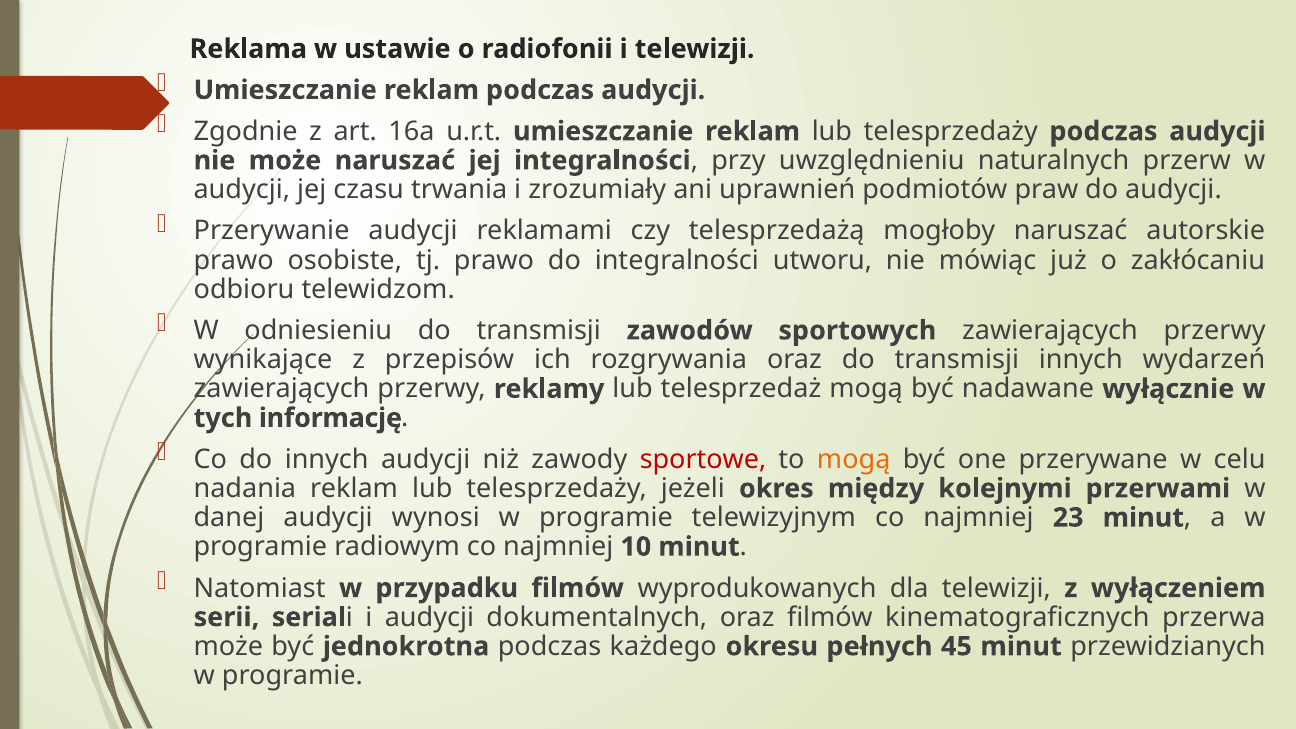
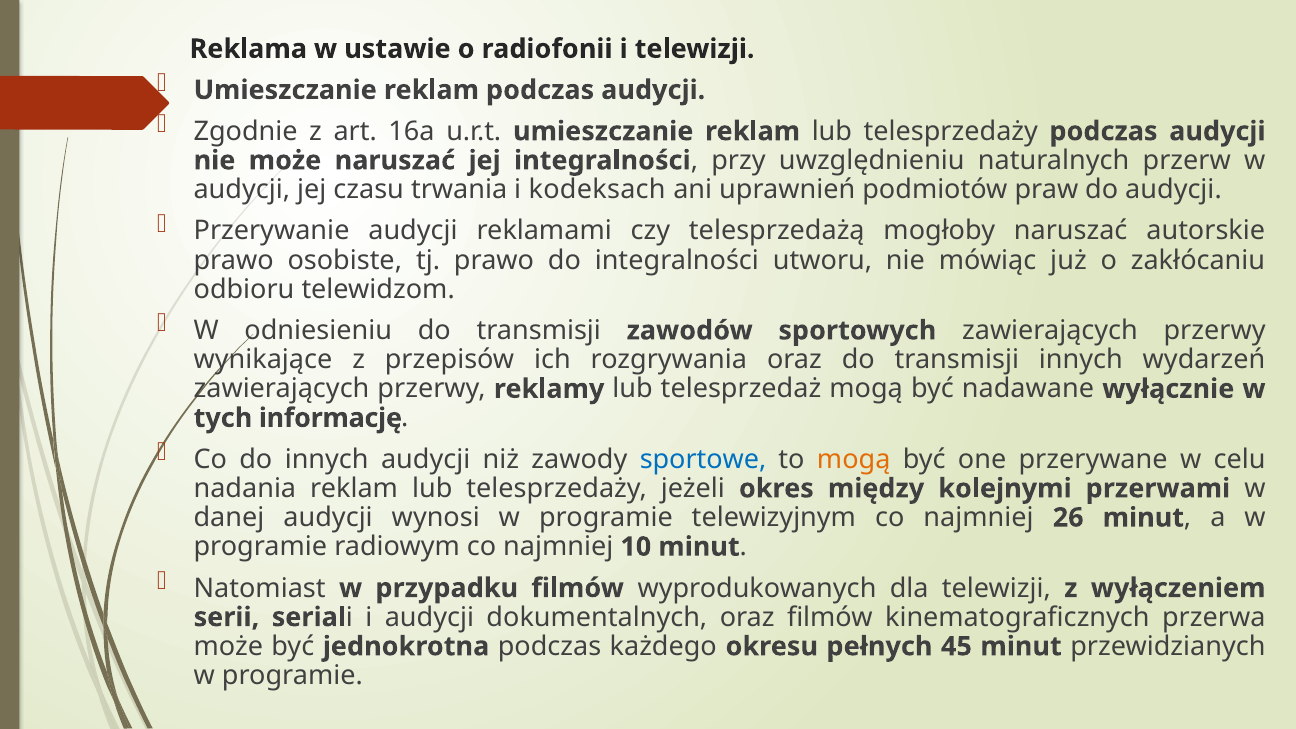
zrozumiały: zrozumiały -> kodeksach (597, 190)
sportowe colour: red -> blue (703, 459)
23: 23 -> 26 (1068, 518)
